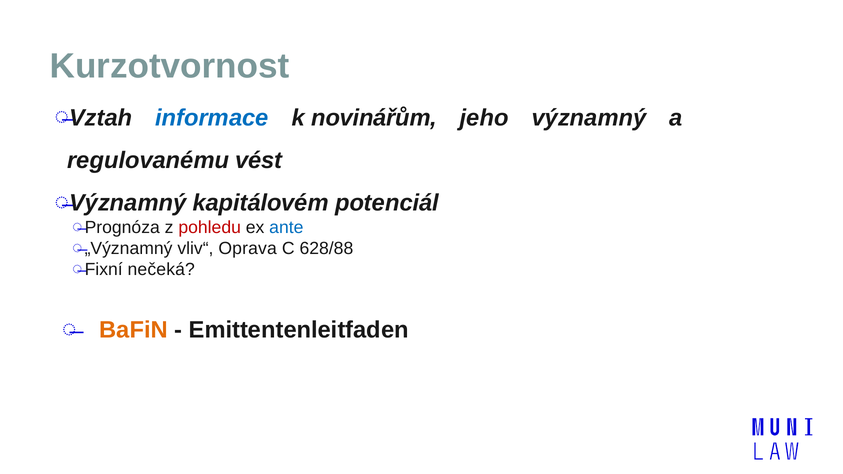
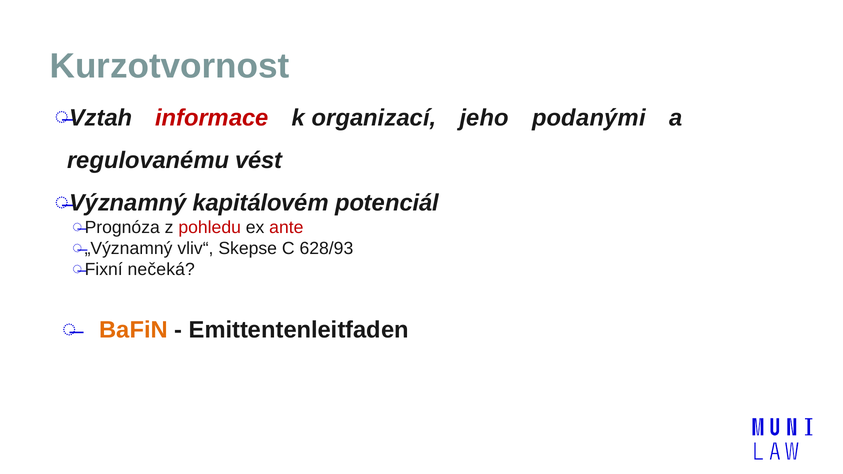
informace colour: blue -> red (212, 118)
novinářům: novinářům -> organizací (374, 118)
jeho významný: významný -> podanými (589, 118)
ante colour: blue -> red (286, 228)
Oprava: Oprava -> Skepse (248, 249)
628/88: 628/88 -> 628/93 (326, 249)
